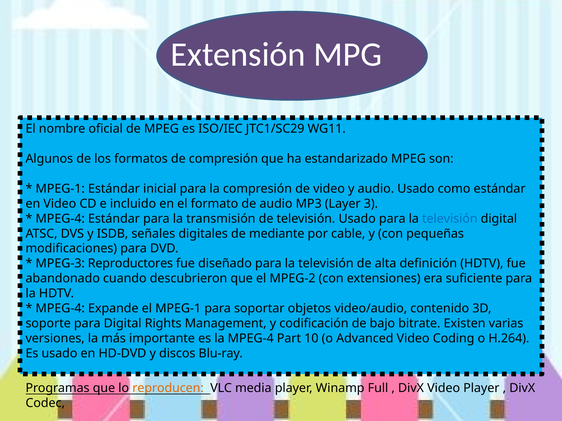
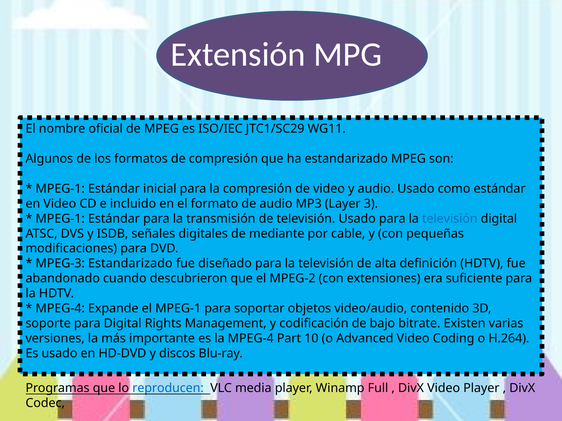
MPEG-4: MPEG-4 -> MPEG-1 (60, 219)
MPEG-3 Reproductores: Reproductores -> Estandarizado (130, 264)
reproducen colour: orange -> blue (168, 389)
